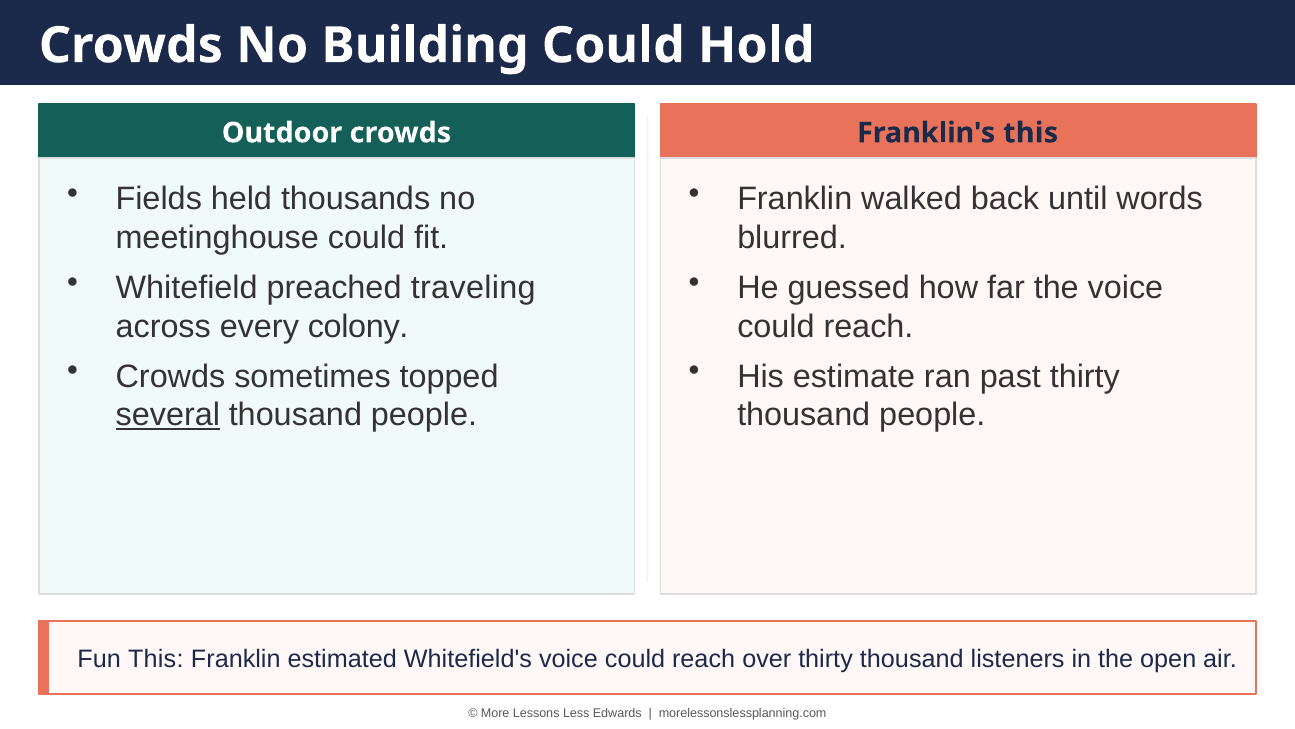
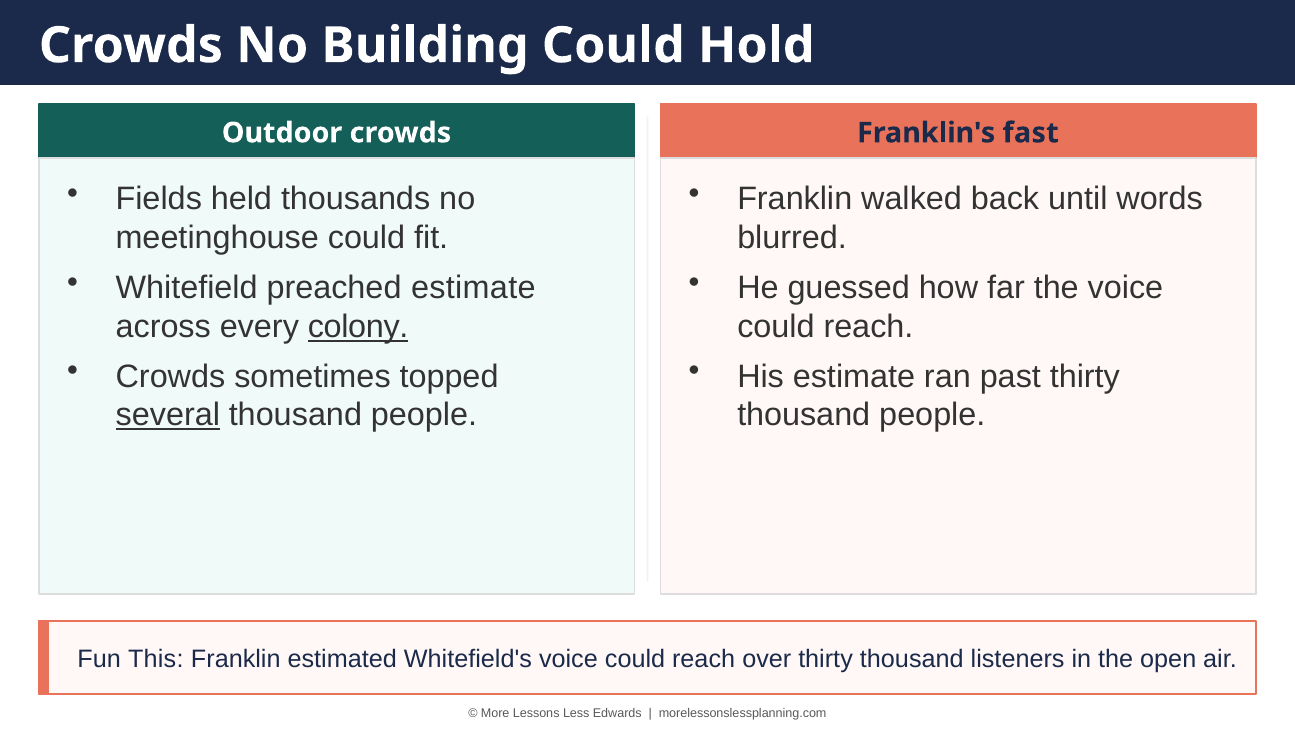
Franklin's this: this -> fast (1031, 133)
preached traveling: traveling -> estimate (473, 288)
colony underline: none -> present (358, 326)
